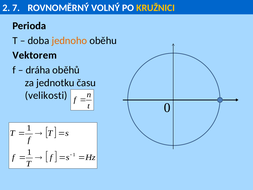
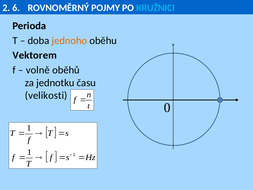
7: 7 -> 6 (16, 8)
VOLNÝ: VOLNÝ -> POJMY (106, 8)
KRUŽNICI colour: yellow -> light blue (156, 8)
dráha: dráha -> volně (38, 70)
